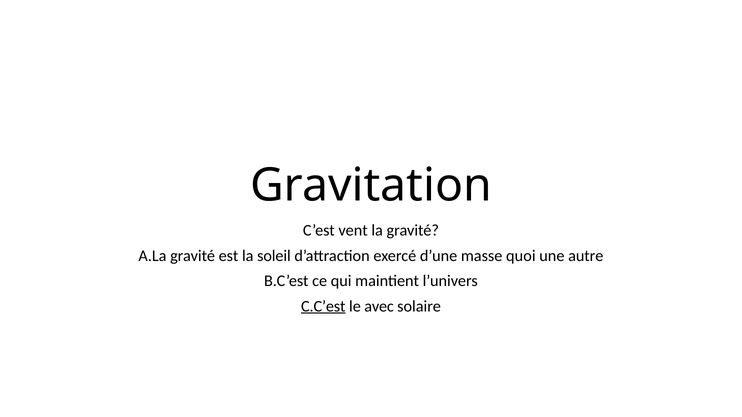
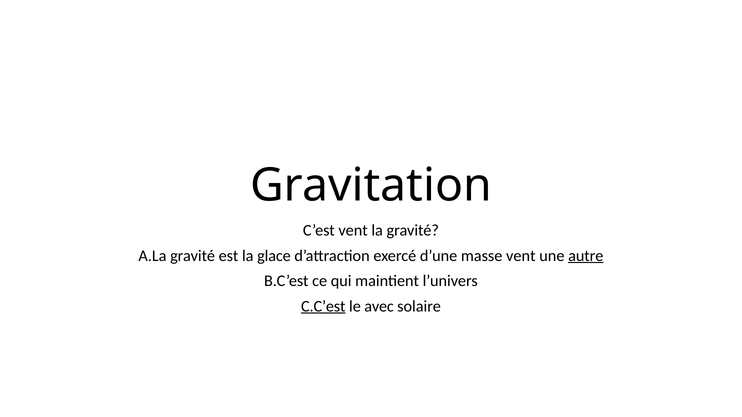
soleil: soleil -> glace (274, 256)
masse quoi: quoi -> vent (521, 256)
autre underline: none -> present (586, 256)
